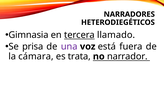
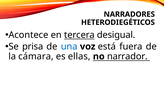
Gimnasia: Gimnasia -> Acontece (28, 35)
llamado: llamado -> desigual (116, 35)
una colour: purple -> blue (69, 47)
trata: trata -> ellas (79, 57)
